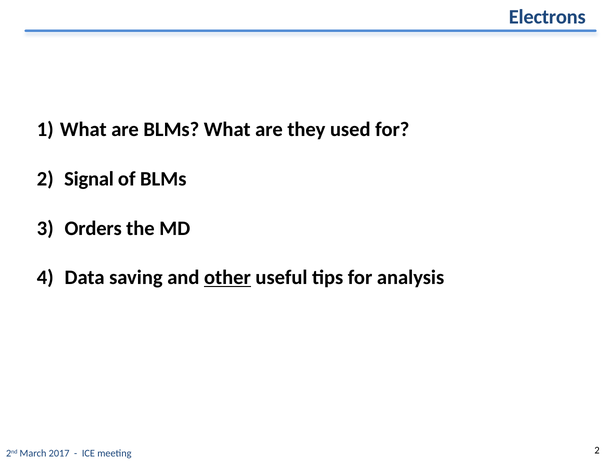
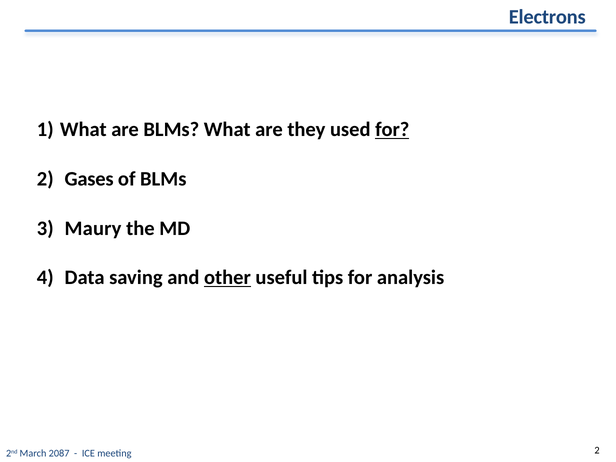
for underline: none -> present (392, 130)
Signal: Signal -> Gases (89, 179)
Orders: Orders -> Maury (93, 228)
2017: 2017 -> 2087 (59, 453)
